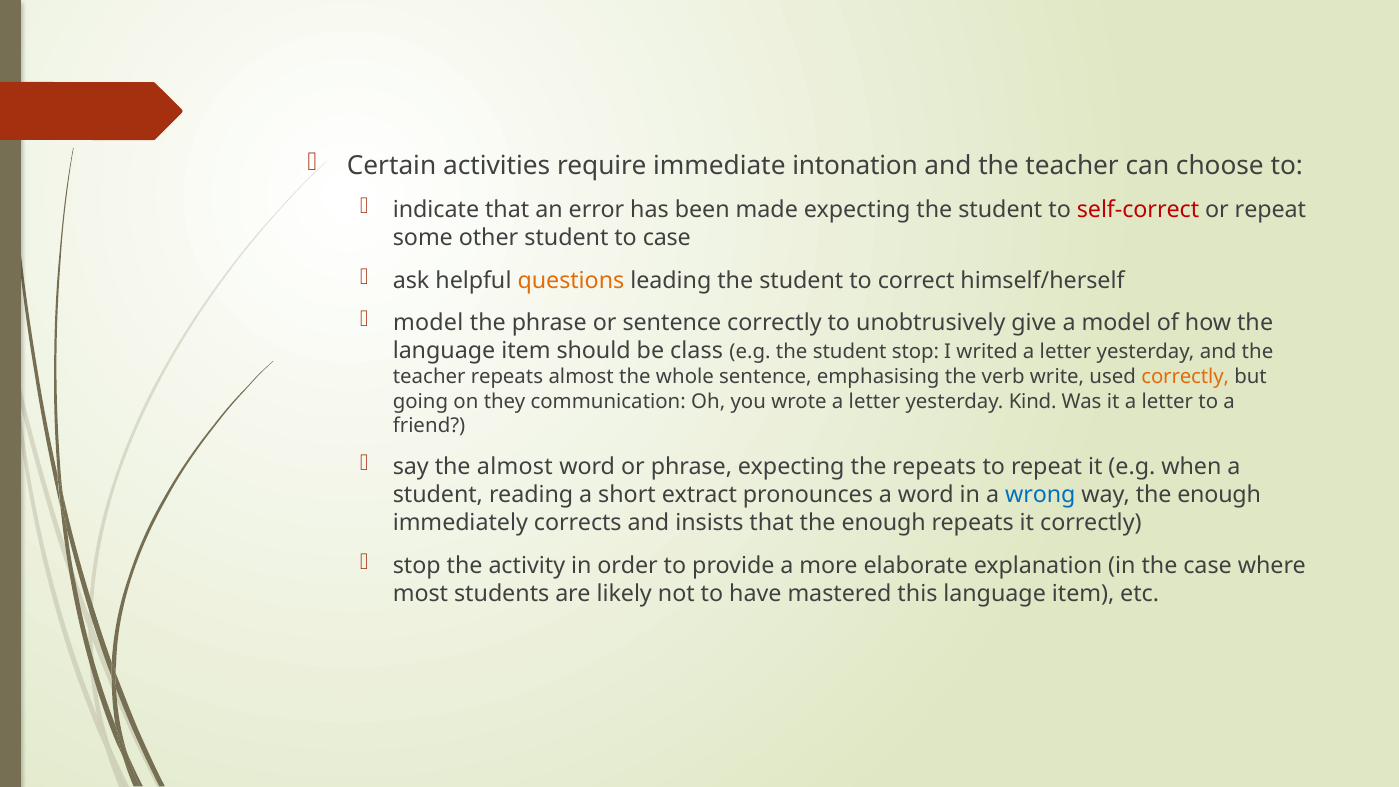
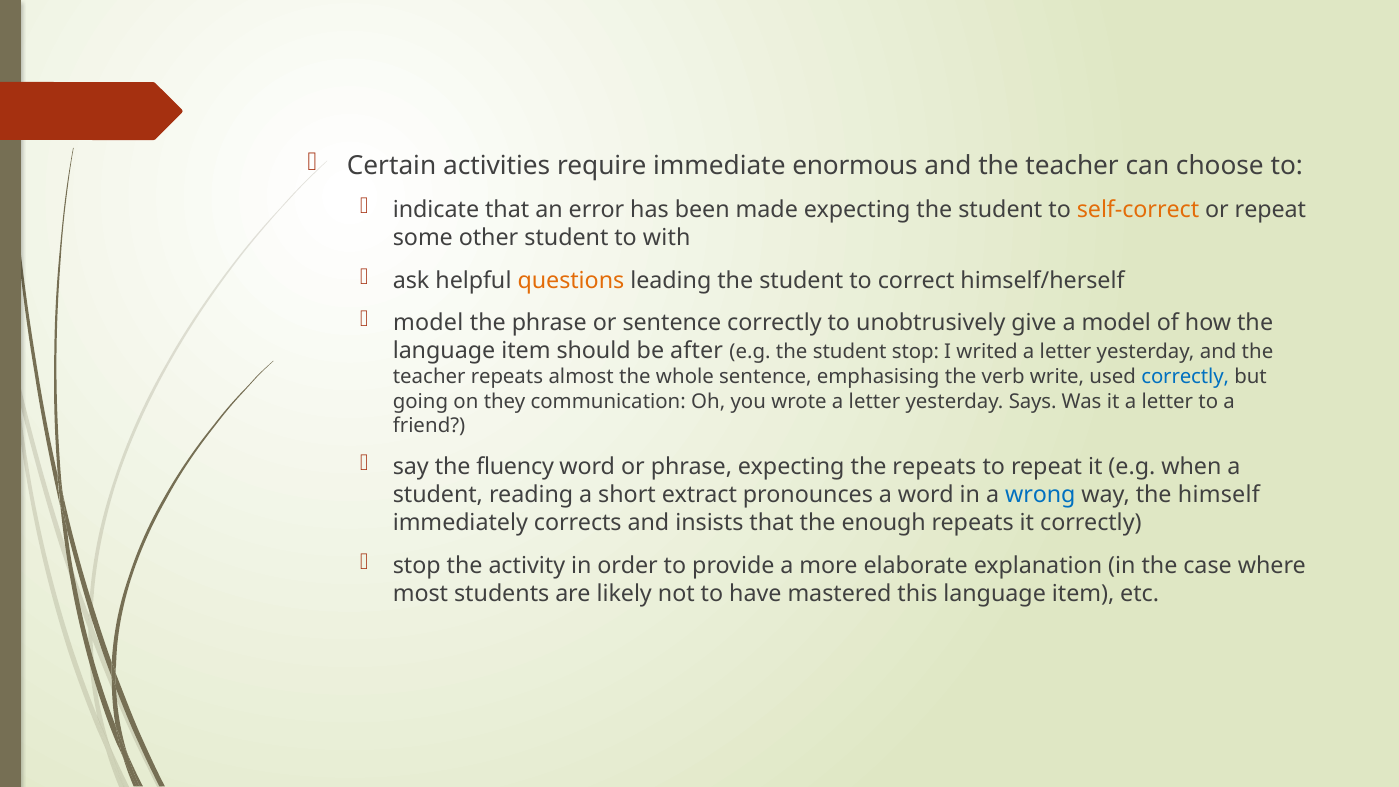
intonation: intonation -> enormous (855, 166)
self-correct colour: red -> orange (1138, 210)
to case: case -> with (667, 238)
class: class -> after (697, 351)
correctly colour: orange -> blue (1185, 377)
Kind: Kind -> Says (1033, 401)
the almost: almost -> fluency (515, 467)
way the enough: enough -> himself (1219, 495)
